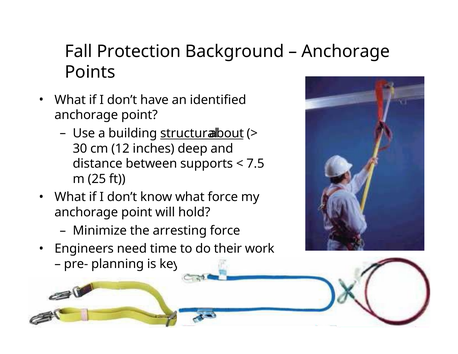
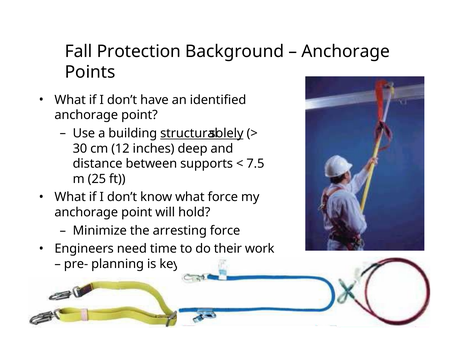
about: about -> solely (226, 133)
